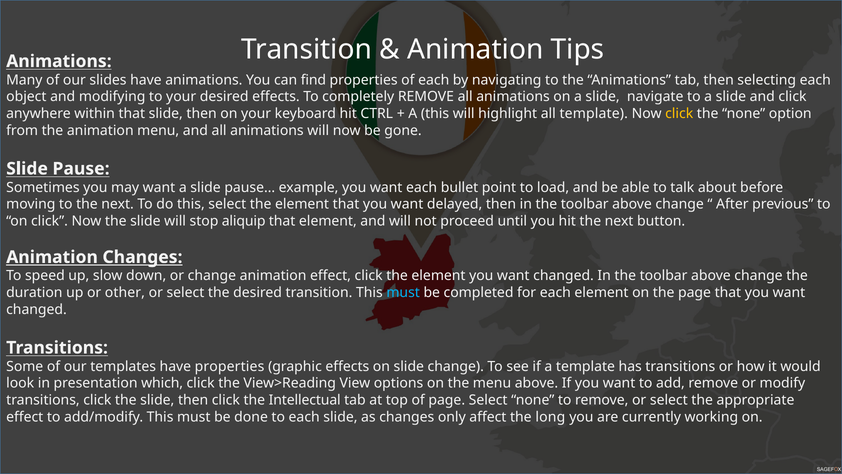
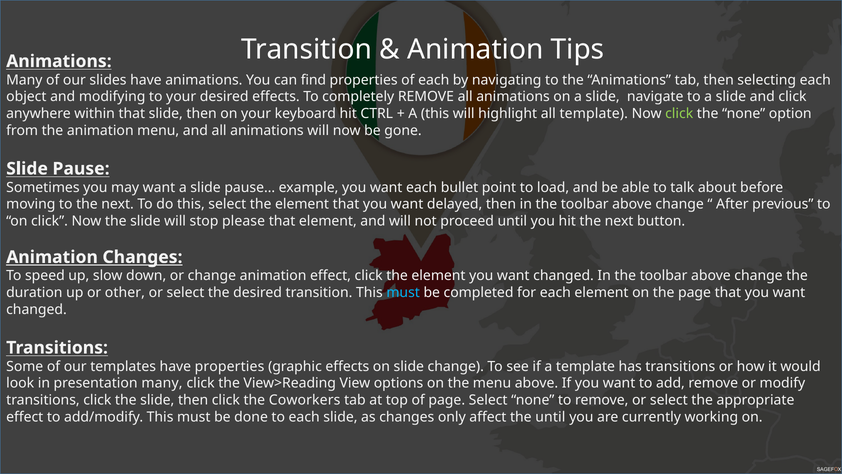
click colour: yellow -> light green (679, 114)
aliquip: aliquip -> please (244, 221)
presentation which: which -> many (162, 383)
Intellectual: Intellectual -> Coworkers (305, 400)
the long: long -> until (550, 417)
